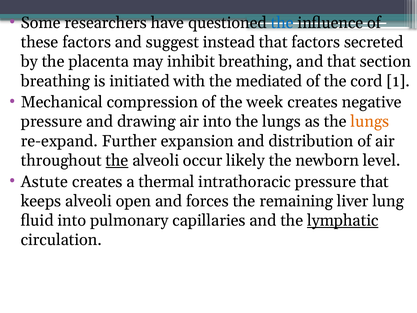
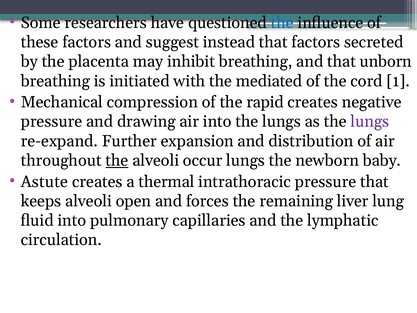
section: section -> unborn (386, 61)
week: week -> rapid (265, 102)
lungs colour: orange -> purple (370, 122)
occur likely: likely -> lungs (246, 160)
level: level -> baby (382, 160)
lymphatic underline: present -> none (343, 220)
